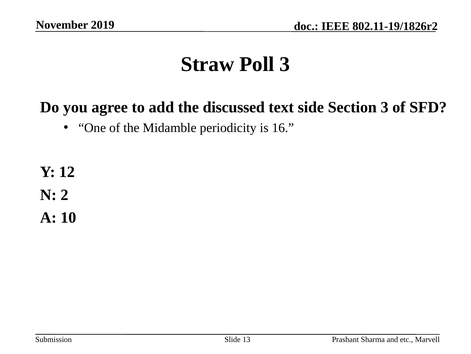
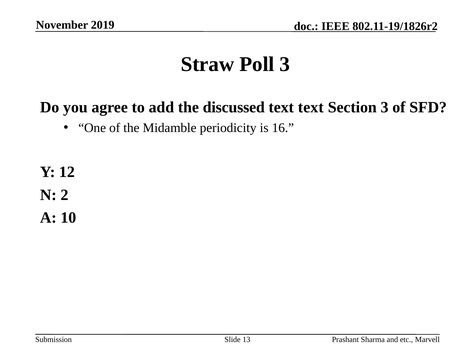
text side: side -> text (311, 107)
